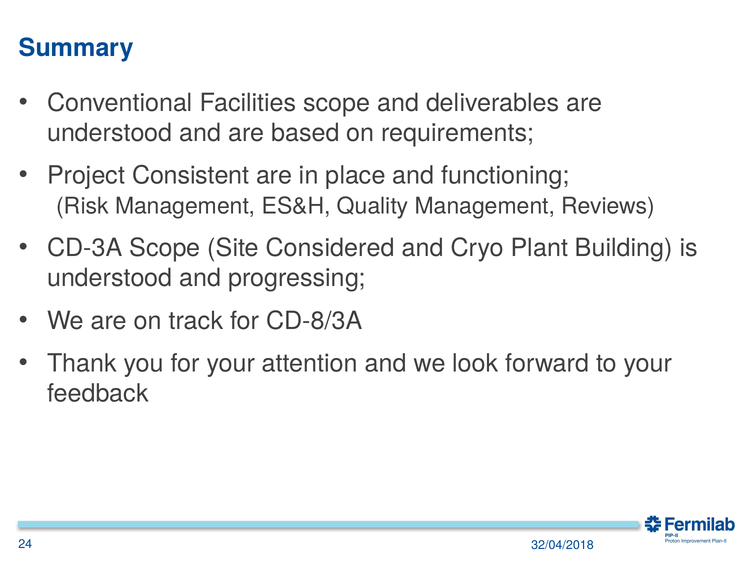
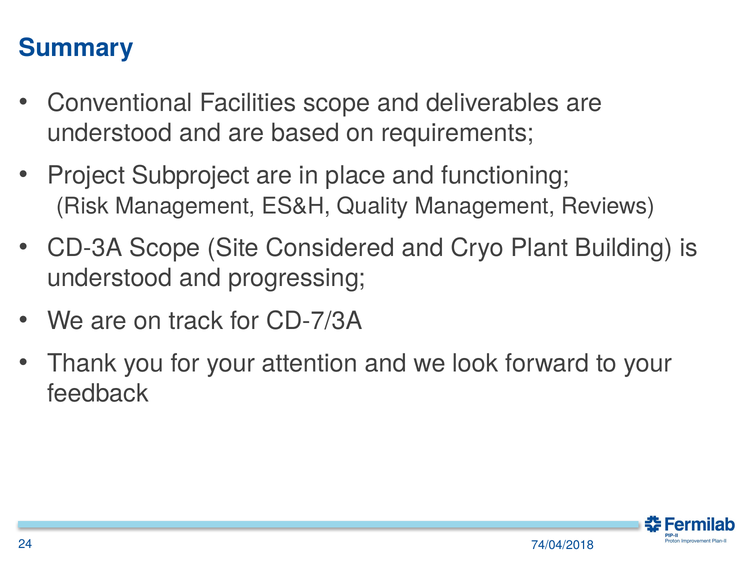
Consistent: Consistent -> Subproject (191, 175)
CD-8/3A: CD-8/3A -> CD-7/3A (314, 321)
32/04/2018: 32/04/2018 -> 74/04/2018 (562, 545)
